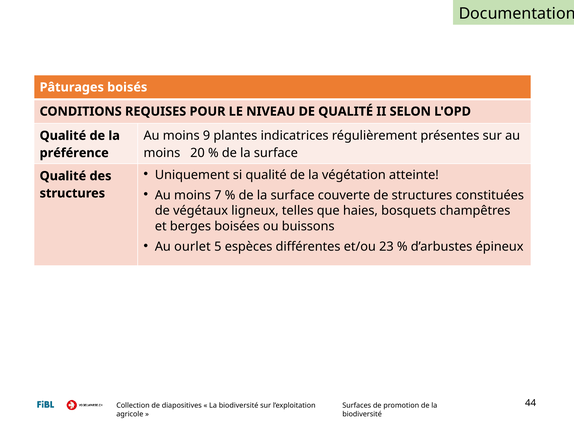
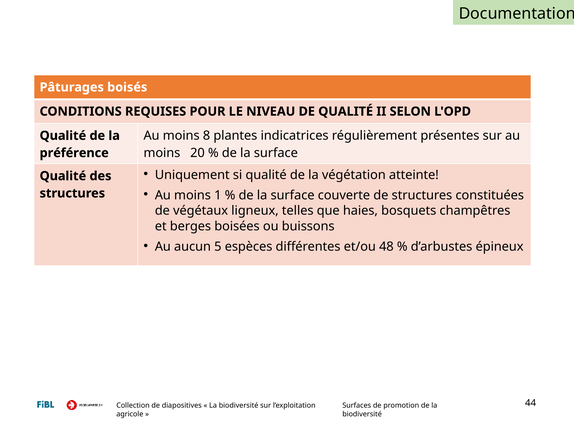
9: 9 -> 8 (207, 136)
7: 7 -> 1 (218, 195)
ourlet: ourlet -> aucun (193, 247)
23: 23 -> 48 (386, 247)
